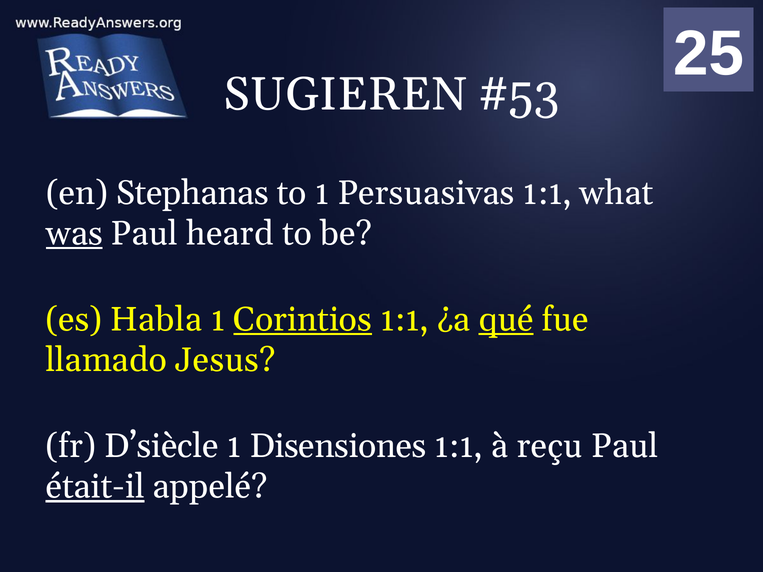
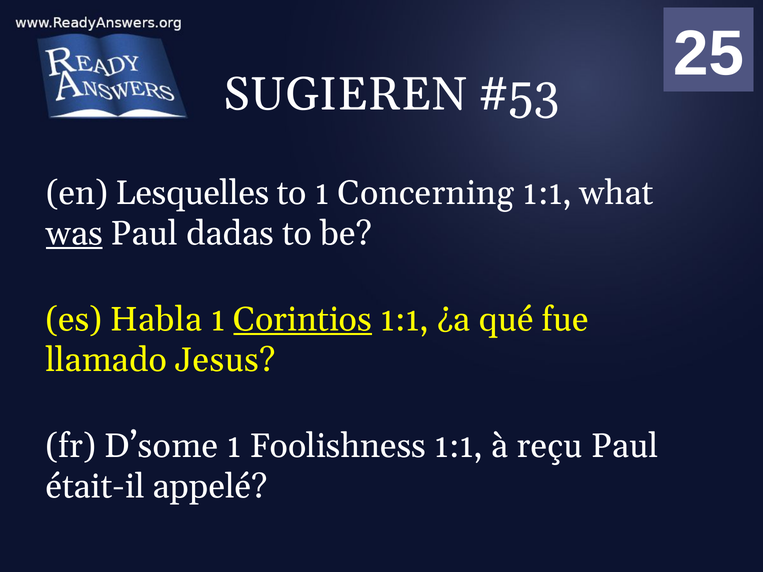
Stephanas: Stephanas -> Lesquelles (192, 193)
Persuasivas: Persuasivas -> Concerning (426, 193)
heard: heard -> dadas (230, 234)
qué underline: present -> none (506, 320)
D’siècle: D’siècle -> D’some (161, 446)
Disensiones: Disensiones -> Foolishness (338, 446)
était-il underline: present -> none (95, 487)
